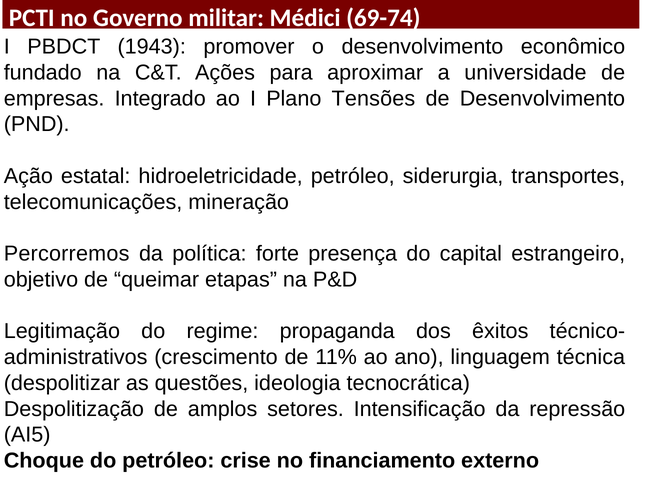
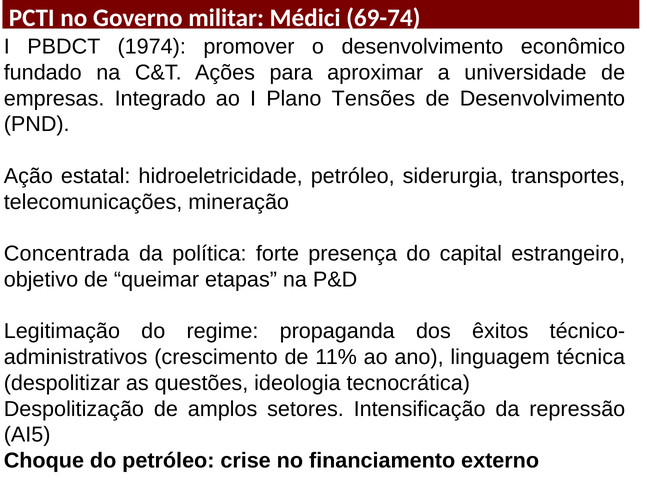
1943: 1943 -> 1974 (152, 47)
Percorremos: Percorremos -> Concentrada (67, 254)
